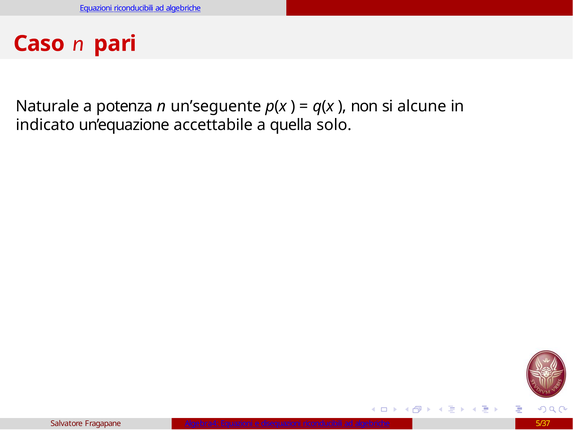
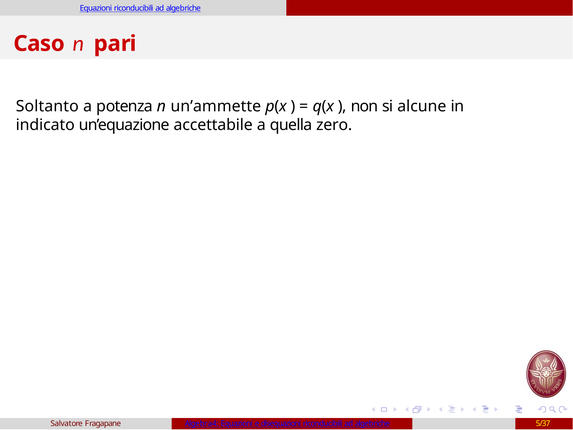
Naturale: Naturale -> Soltanto (47, 106)
un’seguente: un’seguente -> un’ammette (216, 106)
solo: solo -> zero (334, 125)
